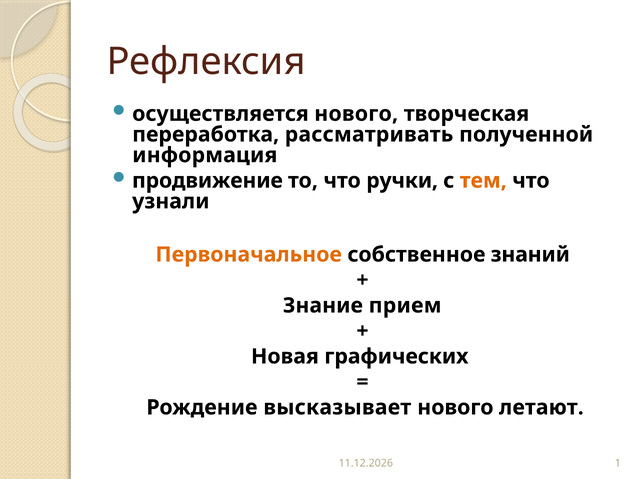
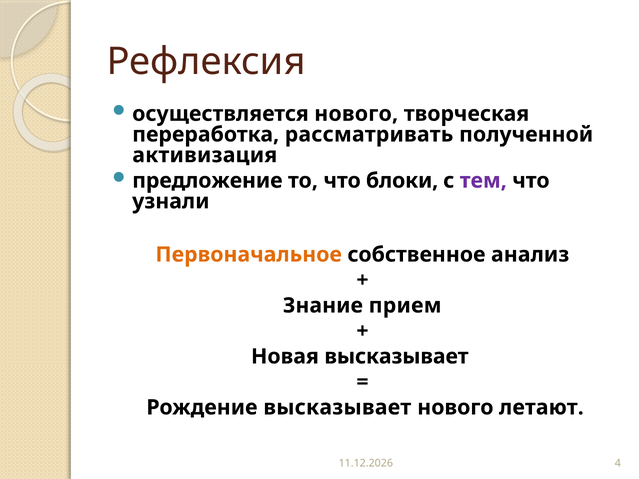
информация: информация -> активизация (205, 155)
продвижение: продвижение -> предложение (207, 181)
ручки: ручки -> блоки (402, 181)
тем colour: orange -> purple (483, 181)
знаний: знаний -> анализ (530, 255)
Новая графических: графических -> высказывает (396, 357)
1: 1 -> 4 (618, 463)
